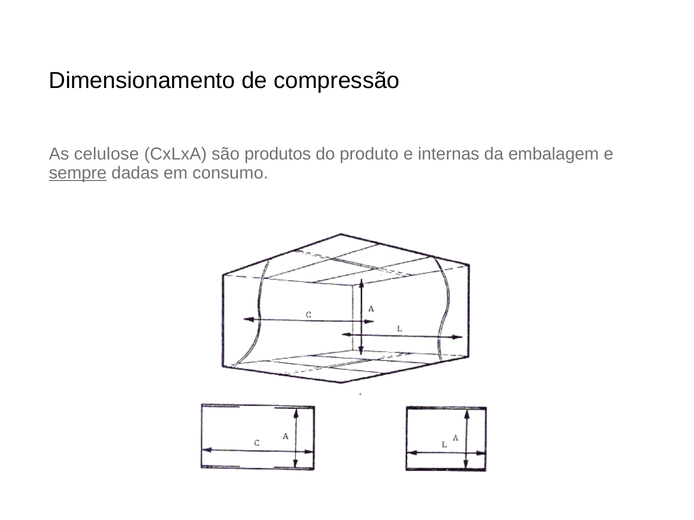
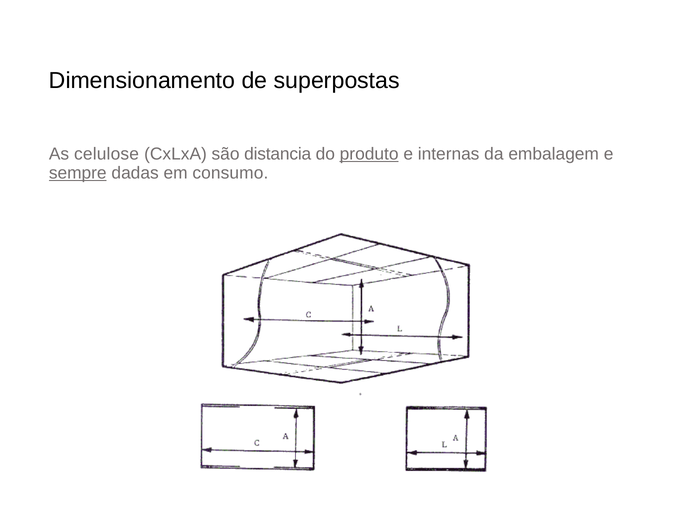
compressão: compressão -> superpostas (337, 81)
produtos: produtos -> distancia (278, 154)
produto underline: none -> present (369, 154)
